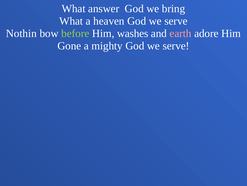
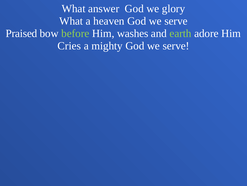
bring: bring -> glory (174, 9)
Nothin: Nothin -> Praised (21, 33)
earth colour: pink -> light green (181, 33)
Gone: Gone -> Cries (69, 46)
